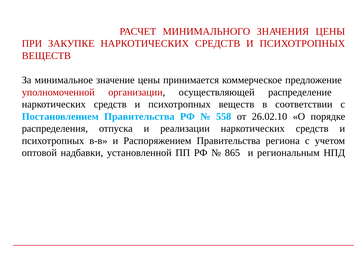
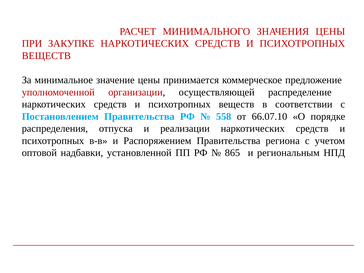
26.02.10: 26.02.10 -> 66.07.10 (270, 116)
